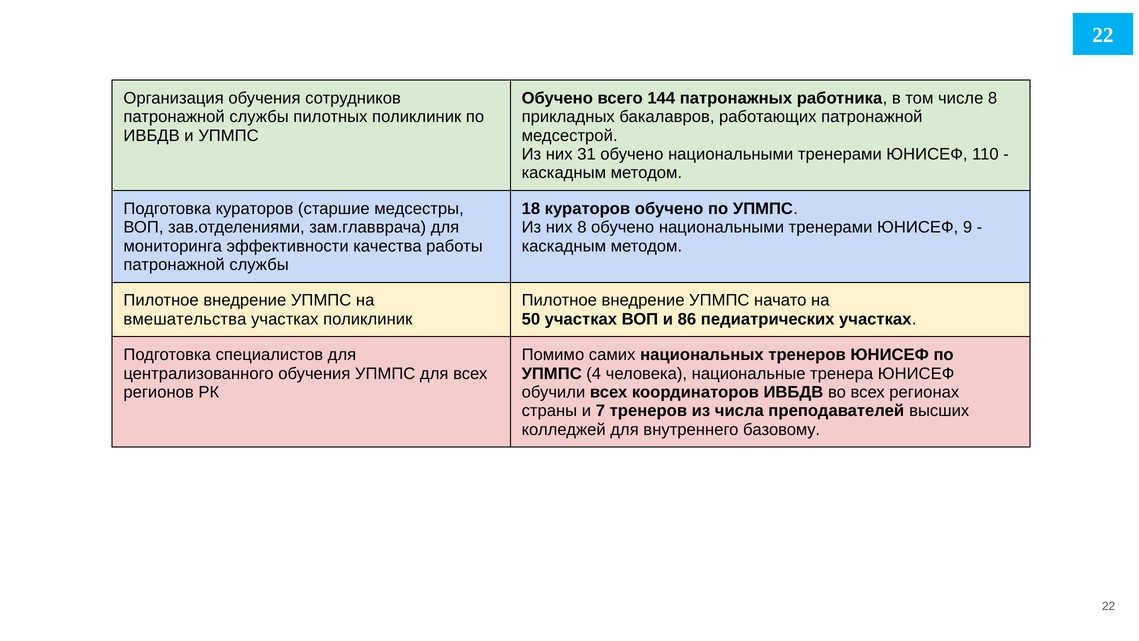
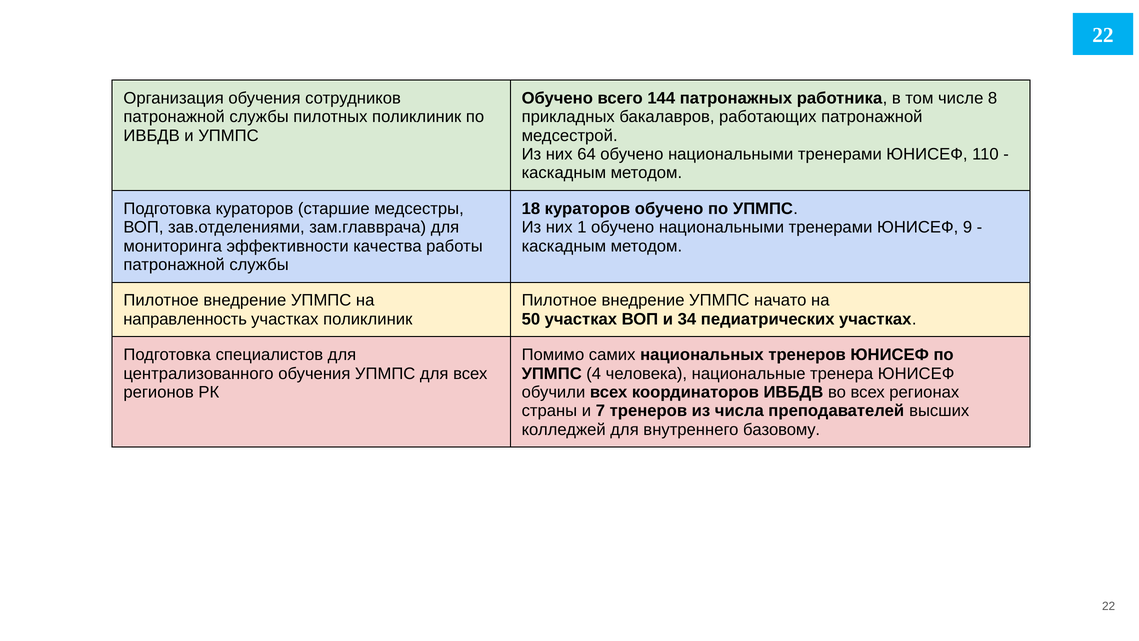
31: 31 -> 64 (587, 154)
них 8: 8 -> 1 (582, 227)
вмешательства: вмешательства -> направленность (185, 319)
86: 86 -> 34 (687, 319)
